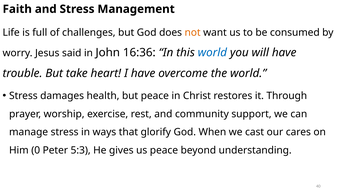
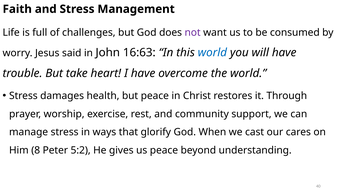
not colour: orange -> purple (193, 32)
16:36: 16:36 -> 16:63 (139, 53)
0: 0 -> 8 (36, 150)
5:3: 5:3 -> 5:2 (81, 150)
